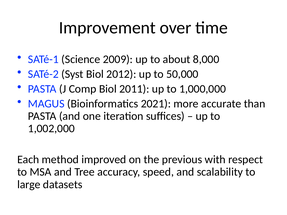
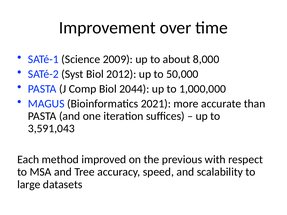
2011: 2011 -> 2044 (134, 89)
1,002,000: 1,002,000 -> 3,591,043 (51, 129)
